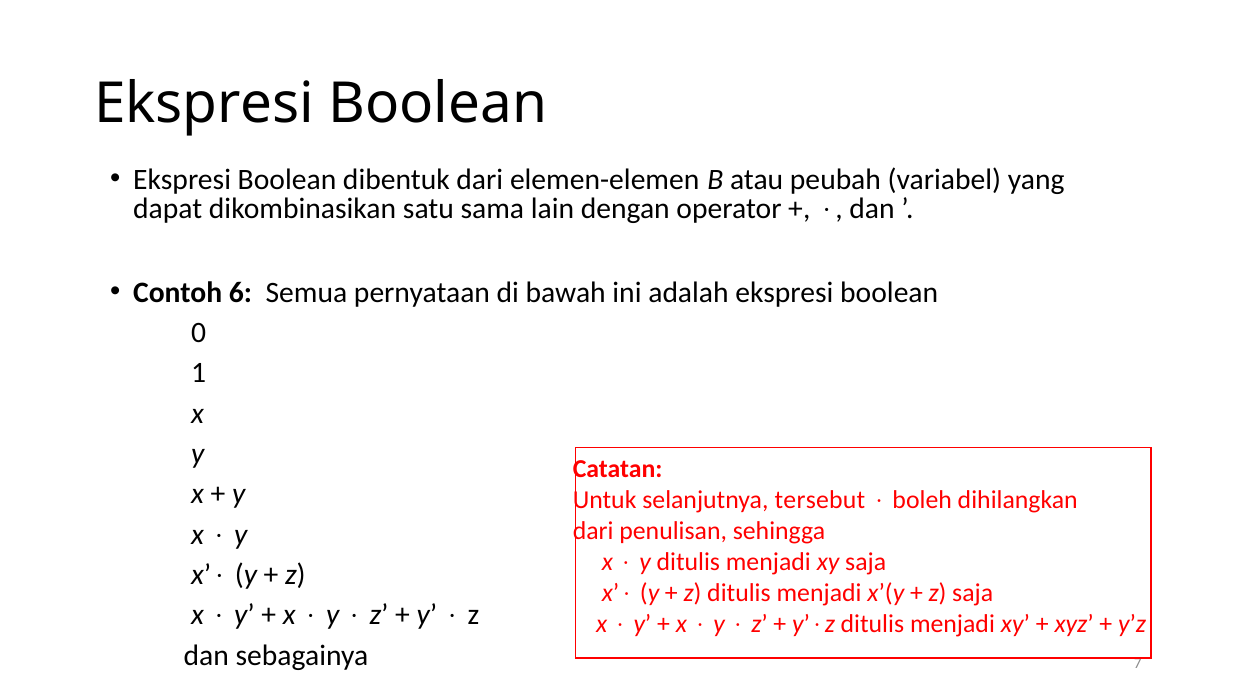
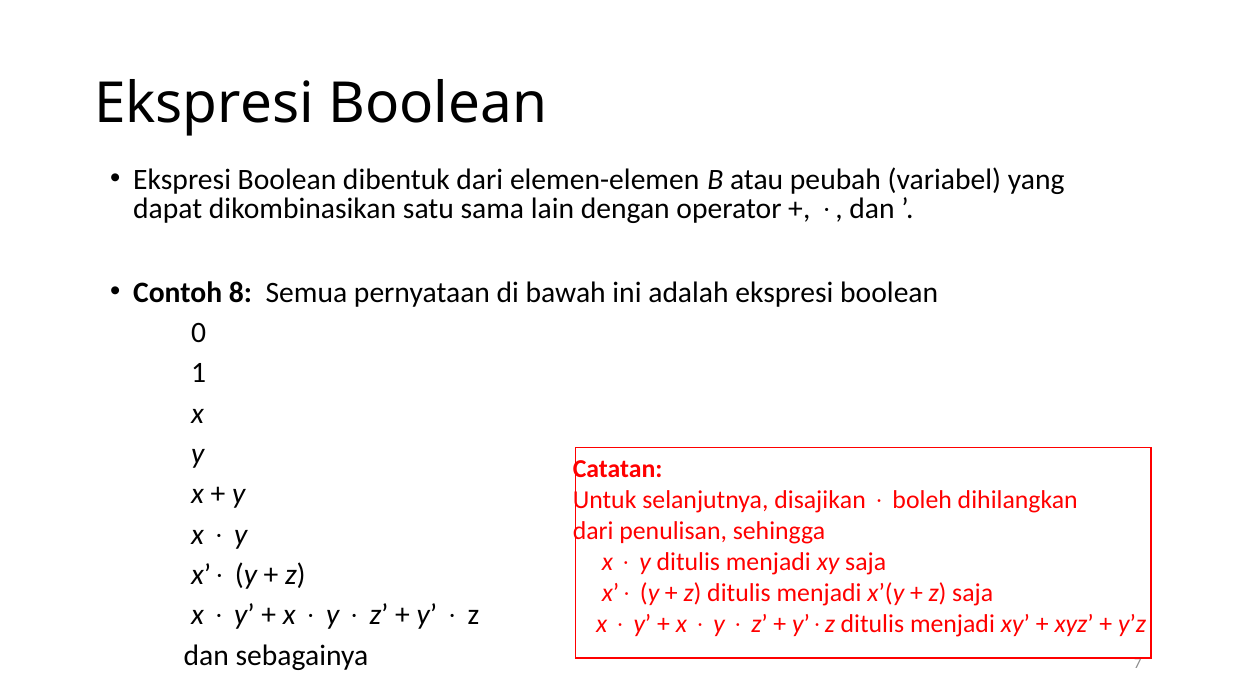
6: 6 -> 8 (240, 293)
tersebut: tersebut -> disajikan (820, 501)
